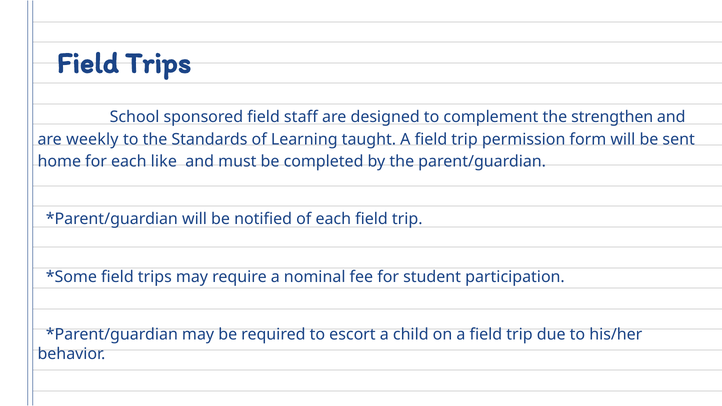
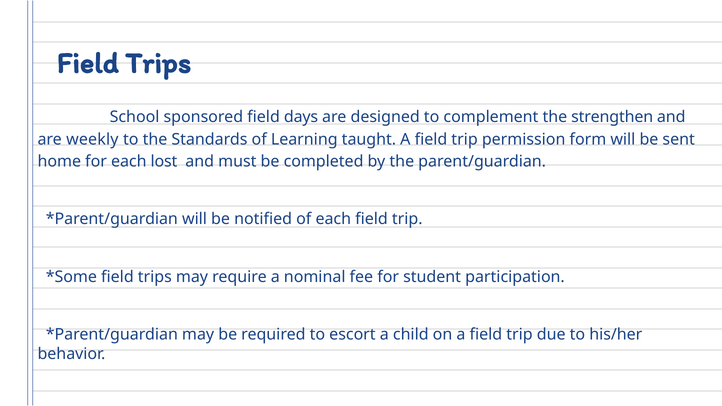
staff: staff -> days (301, 117)
like: like -> lost (164, 161)
